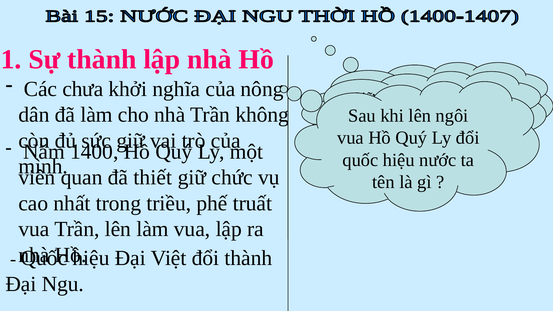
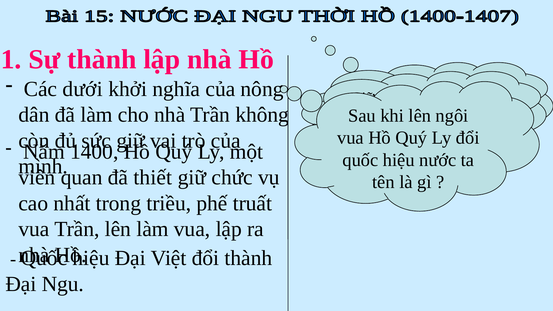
chưa: chưa -> dưới (83, 89)
